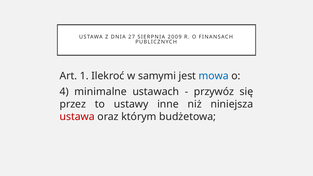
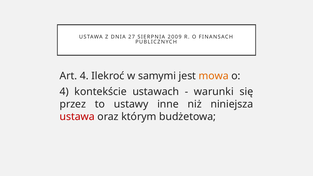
Art 1: 1 -> 4 (84, 76)
mowa colour: blue -> orange (214, 76)
minimalne: minimalne -> kontekście (101, 92)
przywóz: przywóz -> warunki (214, 92)
